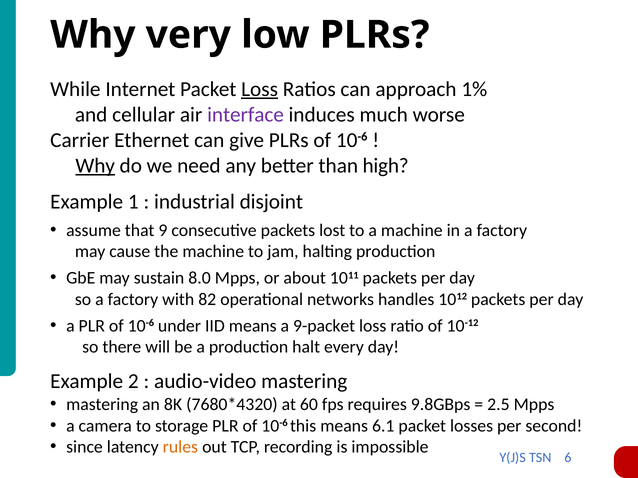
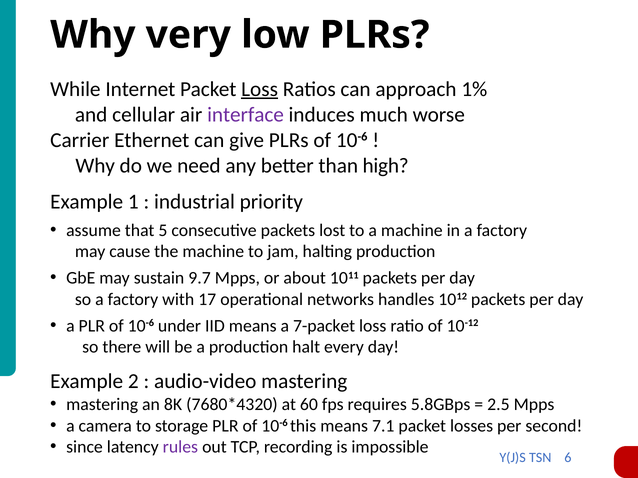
Why underline: present -> none (95, 166)
disjoint: disjoint -> priority (271, 202)
9: 9 -> 5 (163, 230)
8.0: 8.0 -> 9.7 (200, 278)
82: 82 -> 17 (207, 300)
9-packet: 9-packet -> 7-packet (324, 326)
9.8GBps: 9.8GBps -> 5.8GBps (441, 405)
6.1: 6.1 -> 7.1 (383, 426)
rules colour: orange -> purple (180, 447)
